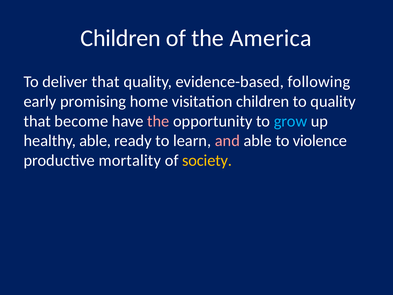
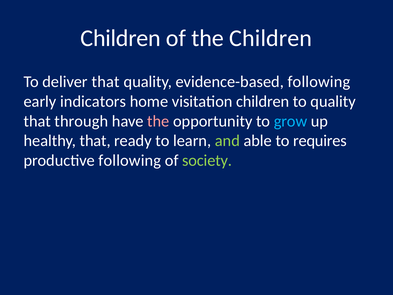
the America: America -> Children (271, 38)
promising: promising -> indicators (93, 101)
become: become -> through (81, 121)
healthy able: able -> that (95, 141)
and colour: pink -> light green (227, 141)
violence: violence -> requires (320, 141)
productive mortality: mortality -> following (130, 160)
society colour: yellow -> light green (207, 160)
